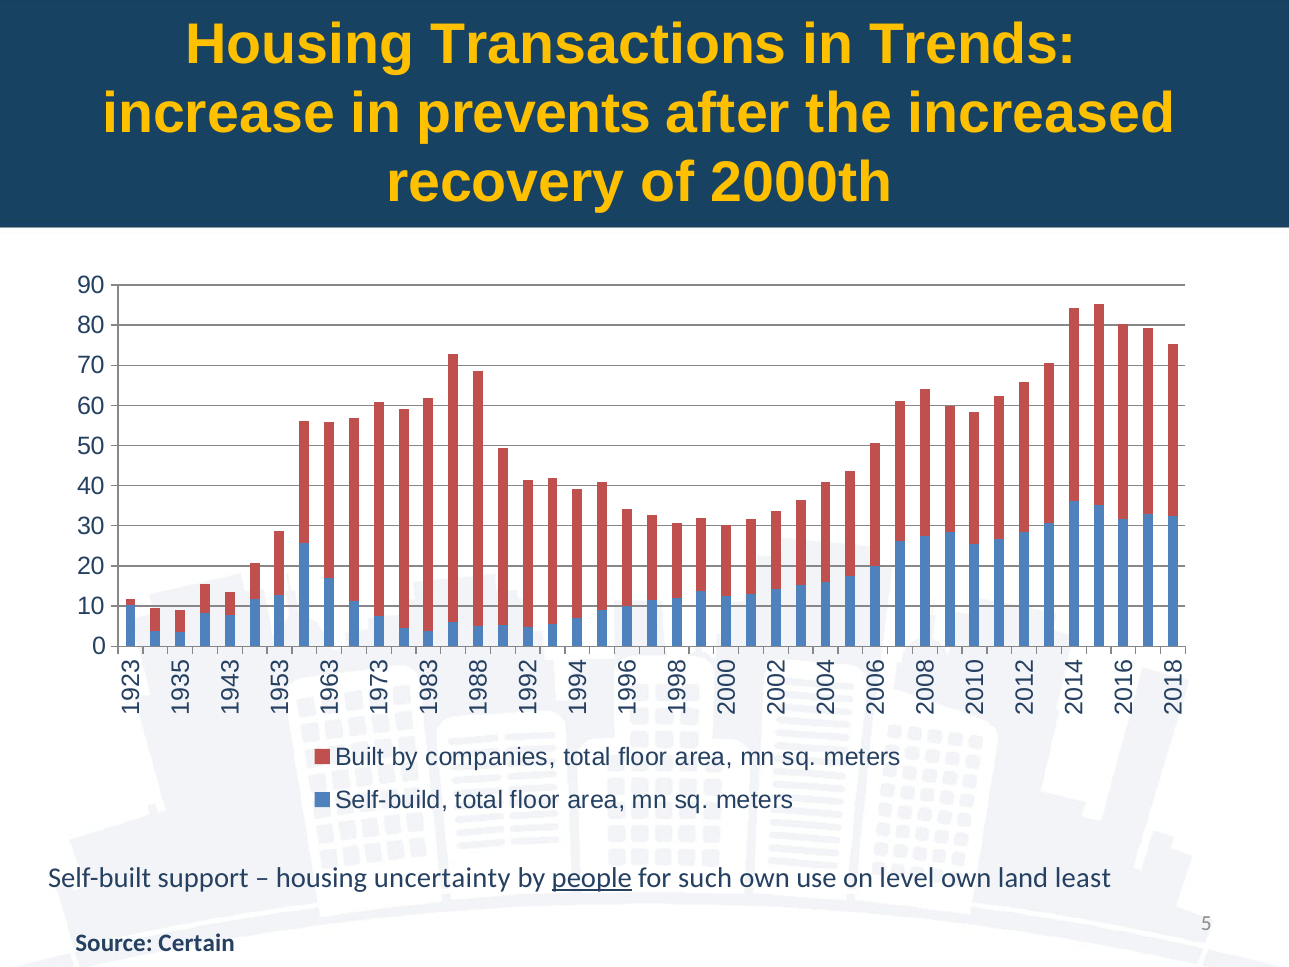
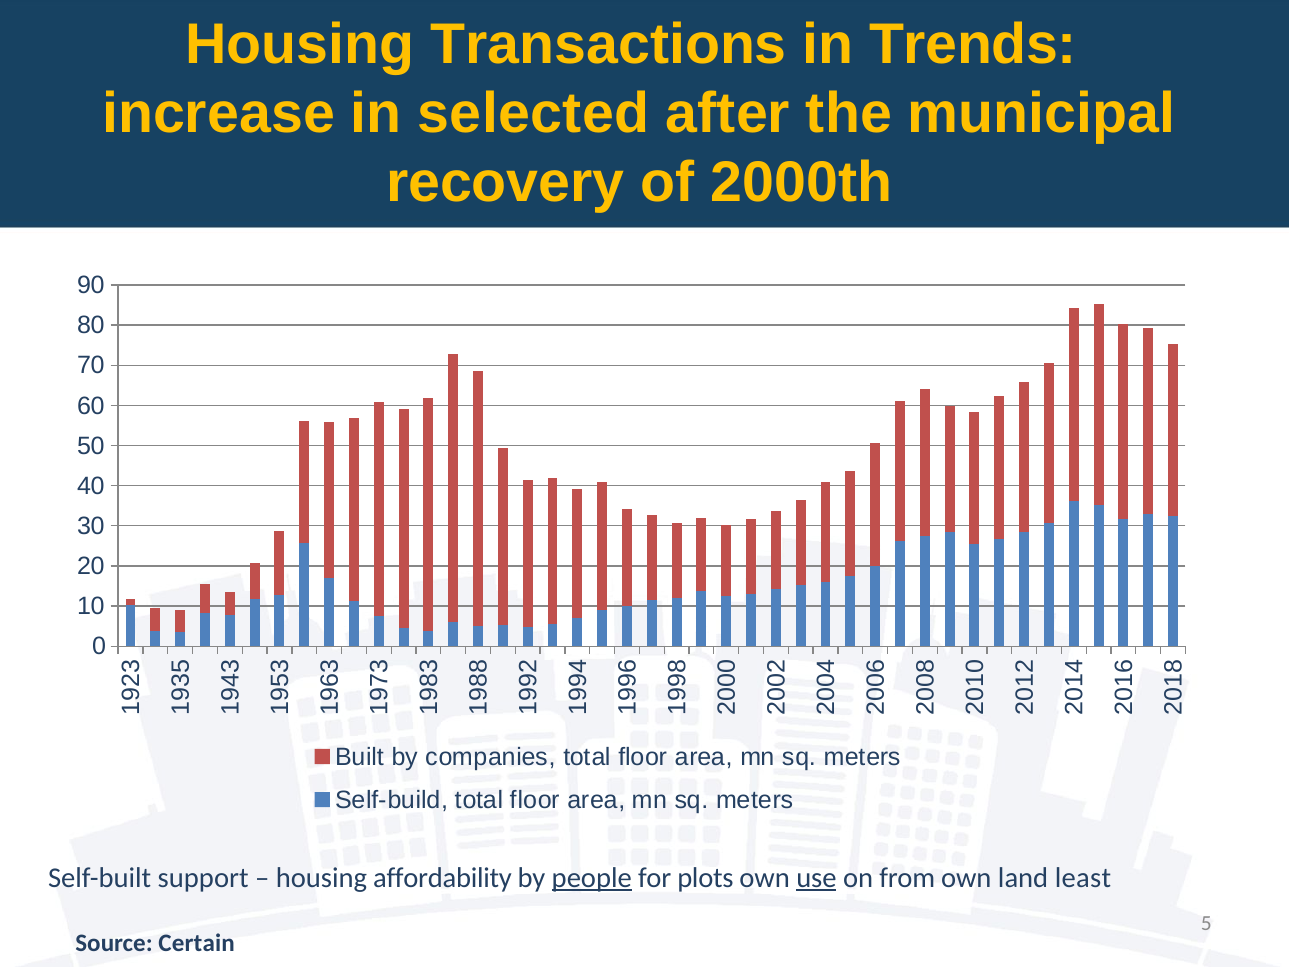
prevents: prevents -> selected (534, 113)
increased: increased -> municipal (1042, 113)
uncertainty: uncertainty -> affordability (442, 877)
such: such -> plots (705, 877)
use underline: none -> present (816, 877)
level: level -> from (907, 877)
